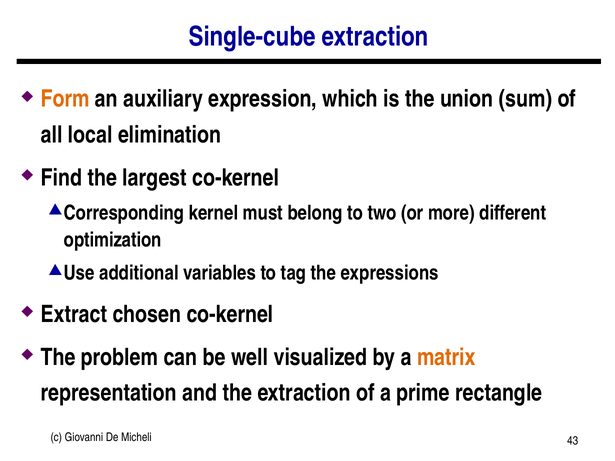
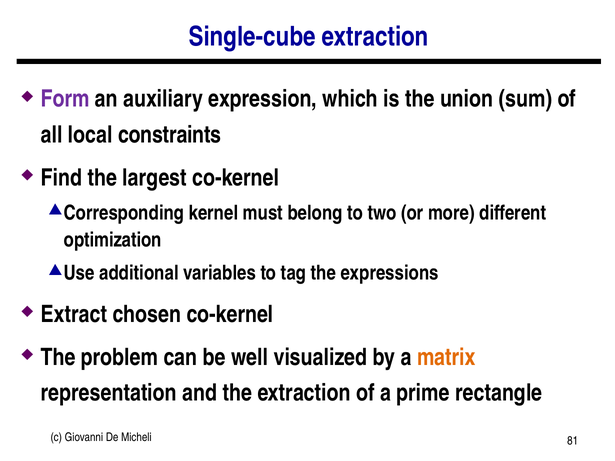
Form colour: orange -> purple (65, 99)
elimination: elimination -> constraints (170, 135)
43: 43 -> 81 (573, 441)
